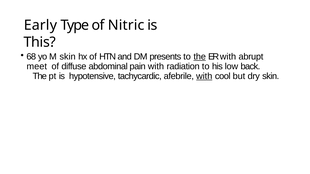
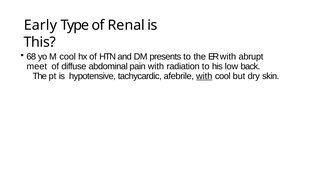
Nitric: Nitric -> Renal (126, 25)
M skin: skin -> cool (68, 57)
the underline: present -> none (200, 57)
